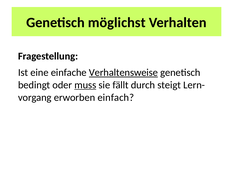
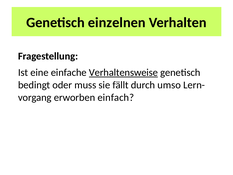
möglichst: möglichst -> einzelnen (117, 23)
muss underline: present -> none (85, 85)
steigt: steigt -> umso (169, 85)
